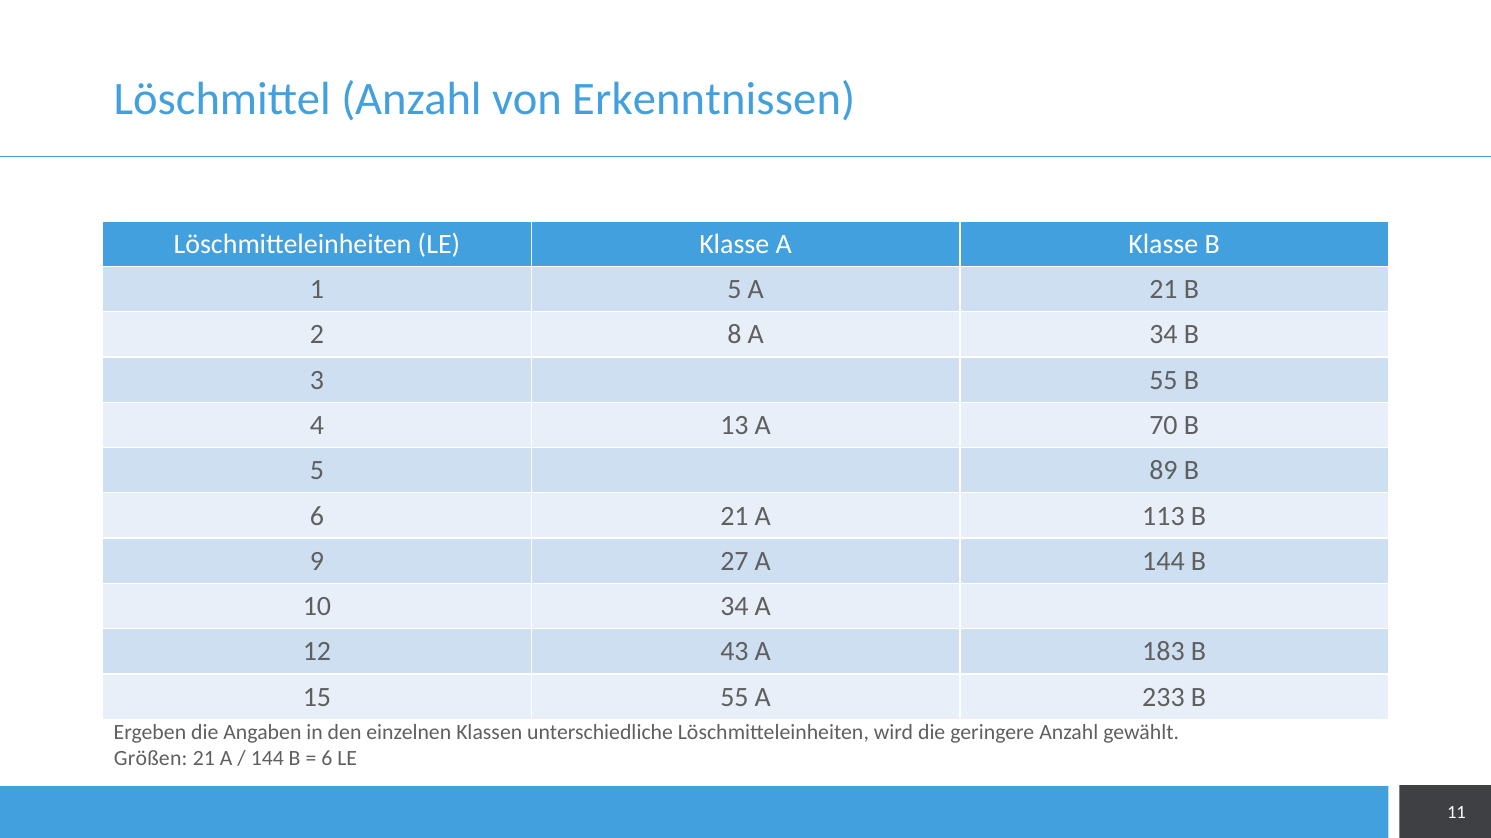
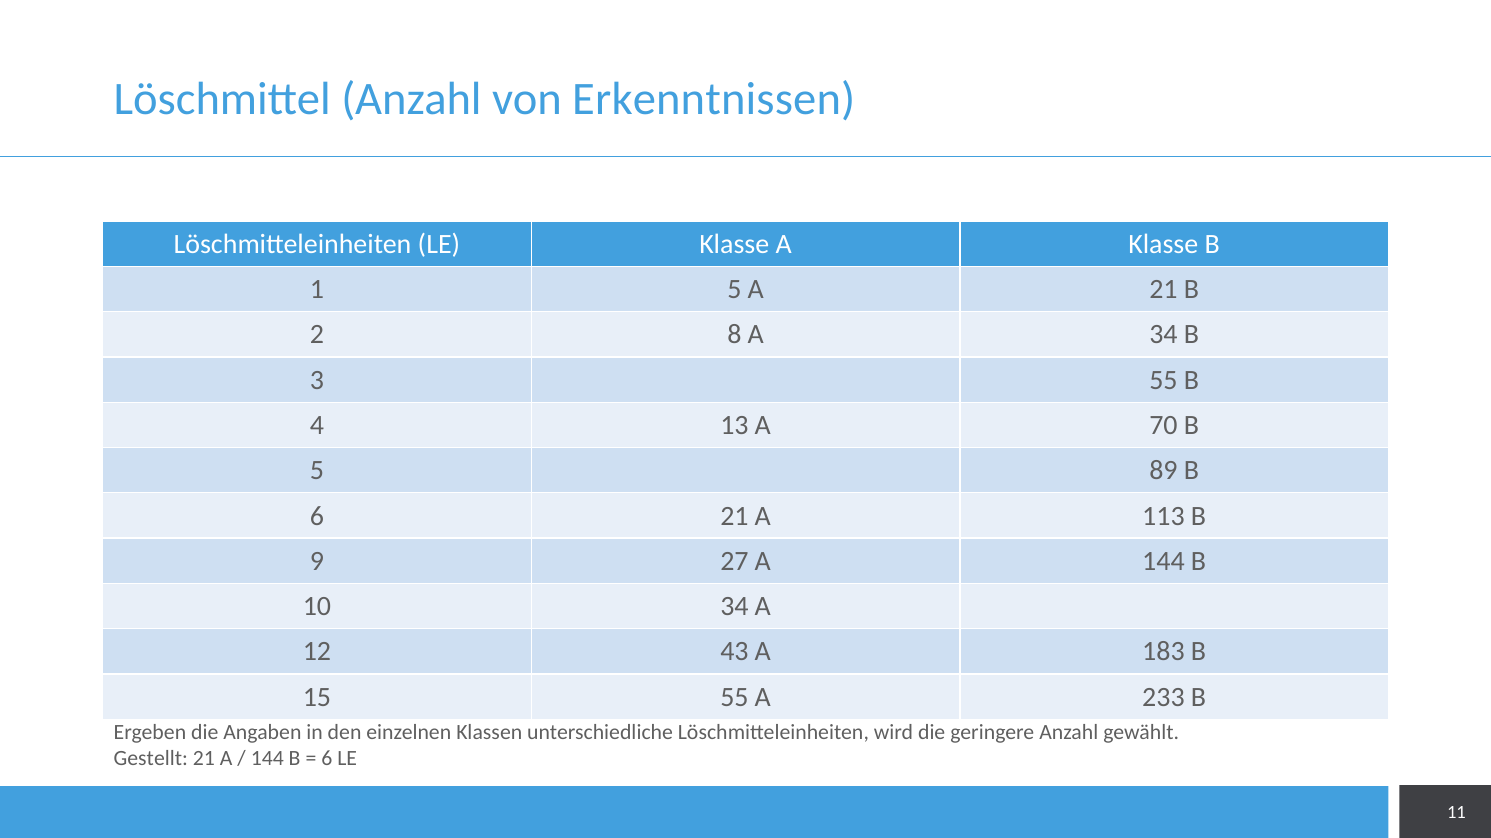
Größen: Größen -> Gestellt (151, 759)
